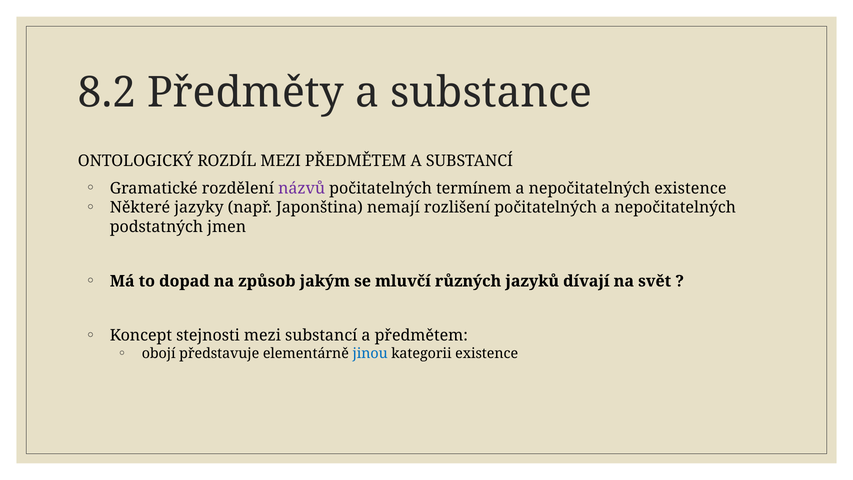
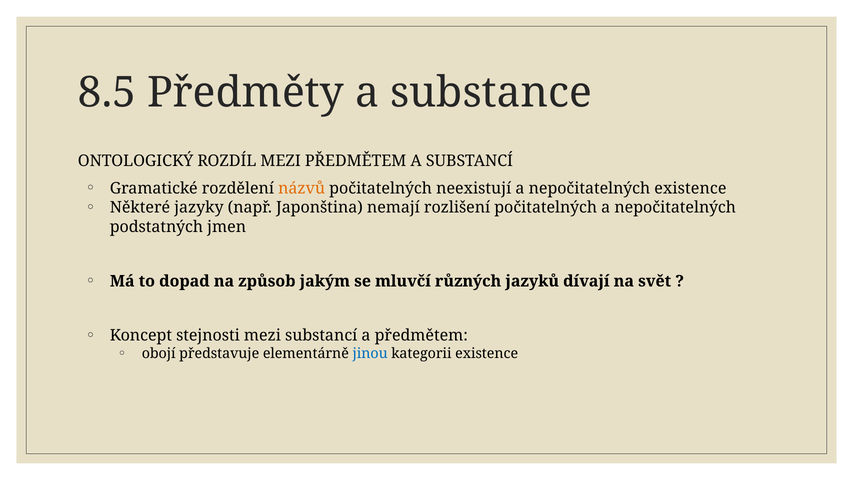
8.2: 8.2 -> 8.5 (107, 93)
názvů colour: purple -> orange (302, 188)
termínem: termínem -> neexistují (474, 188)
